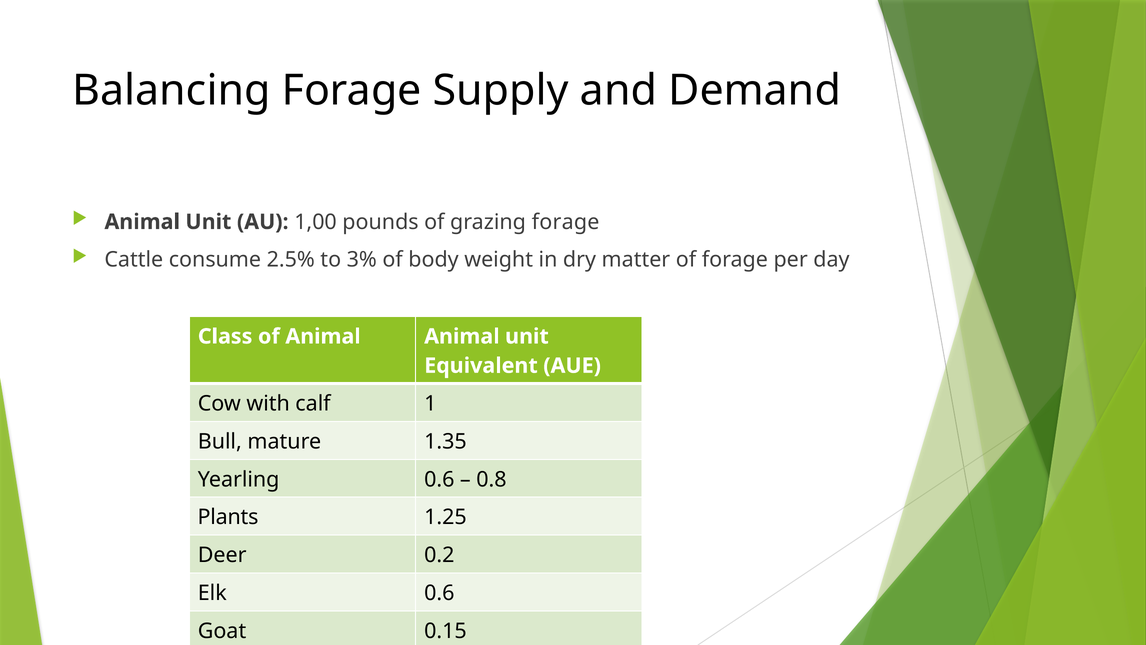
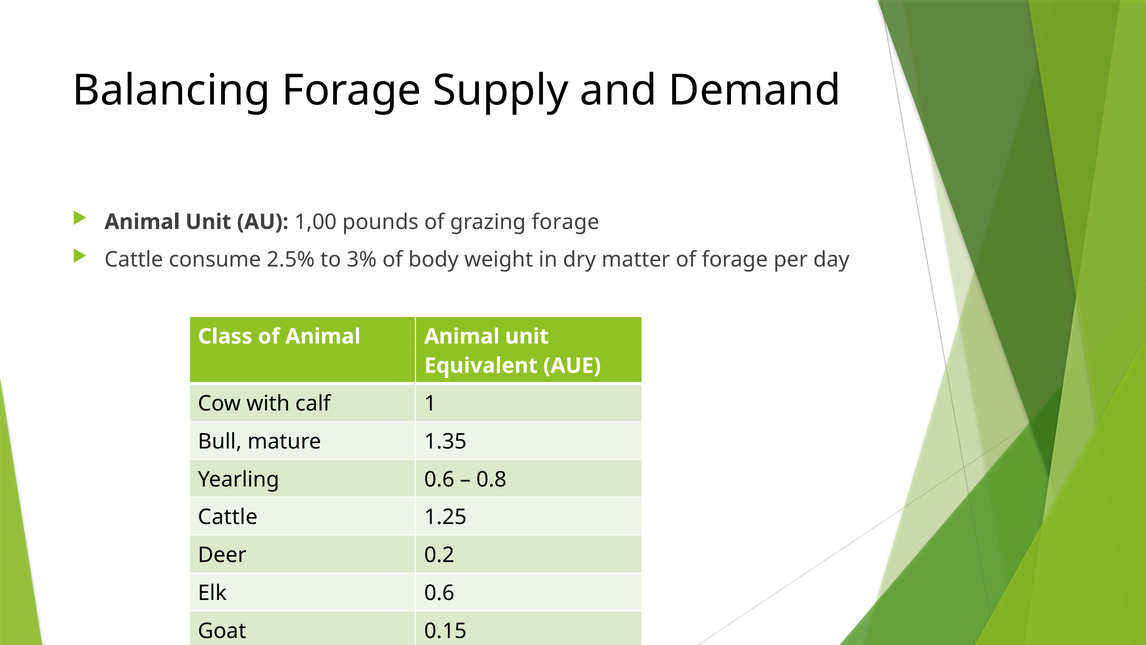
Plants: Plants -> Cattle (228, 517)
